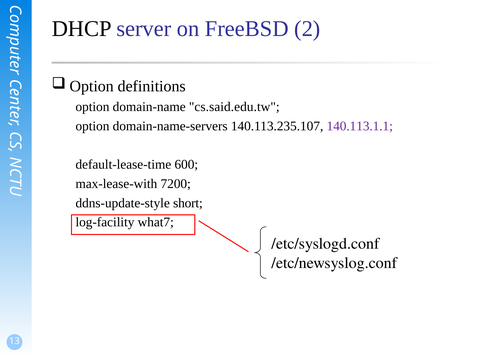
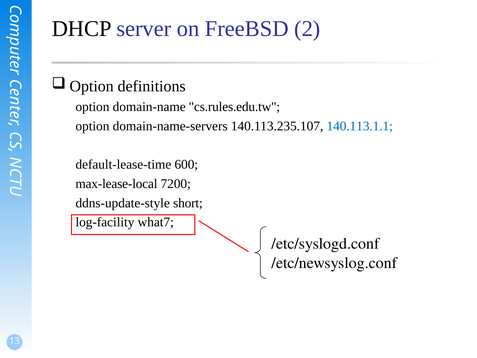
cs.said.edu.tw: cs.said.edu.tw -> cs.rules.edu.tw (234, 107)
140.113.1.1 colour: purple -> blue (360, 126)
max-lease-with: max-lease-with -> max-lease-local (116, 184)
